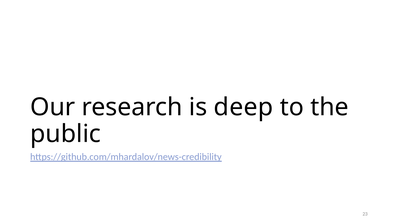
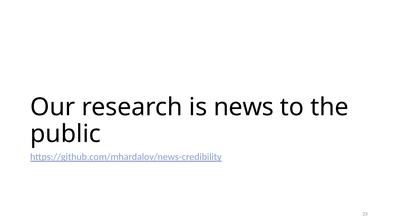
deep: deep -> news (244, 107)
